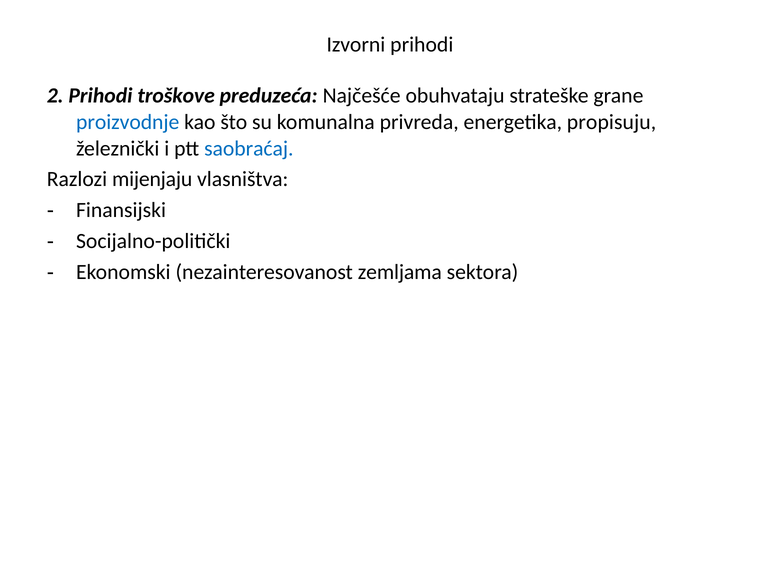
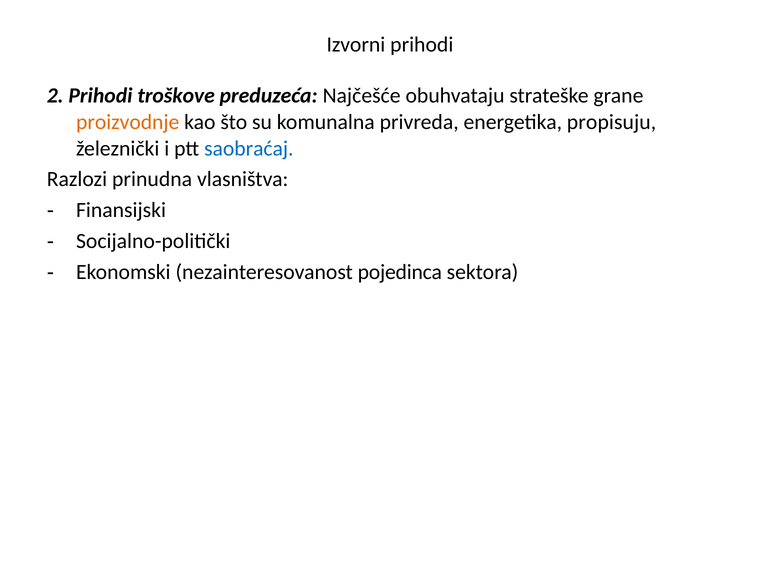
proizvodnje colour: blue -> orange (128, 122)
mijenjaju: mijenjaju -> prinudna (152, 179)
zemljama: zemljama -> pojedinca (400, 272)
